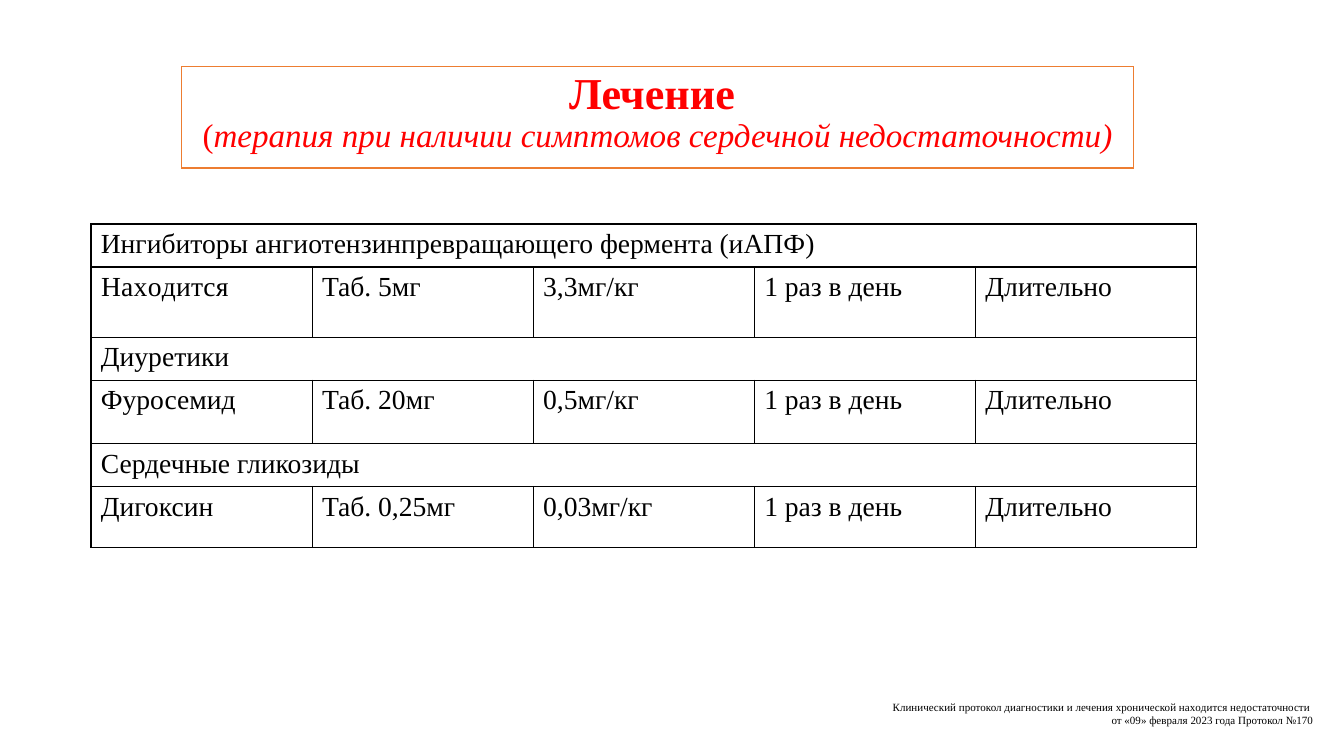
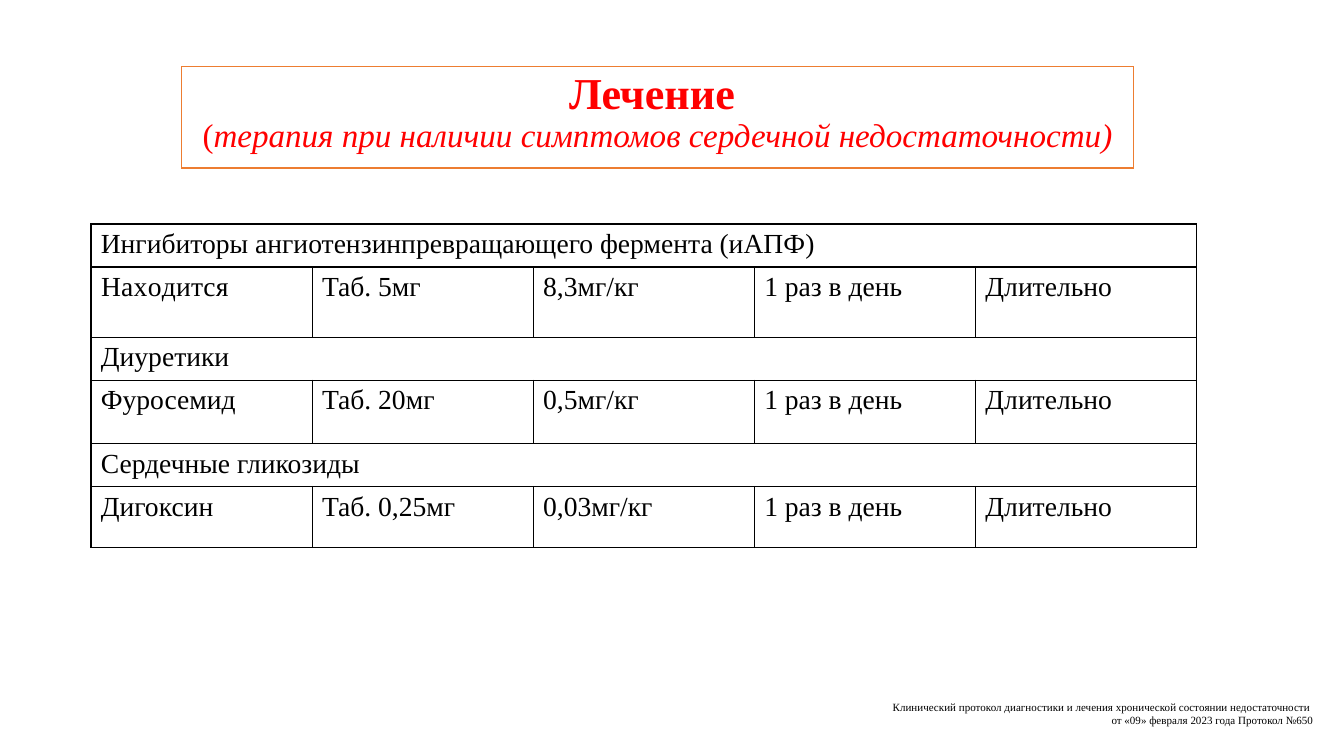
3,3мг/кг: 3,3мг/кг -> 8,3мг/кг (591, 288)
хронической находится: находится -> состоянии (1203, 708)
№170: №170 -> №650 (1299, 721)
